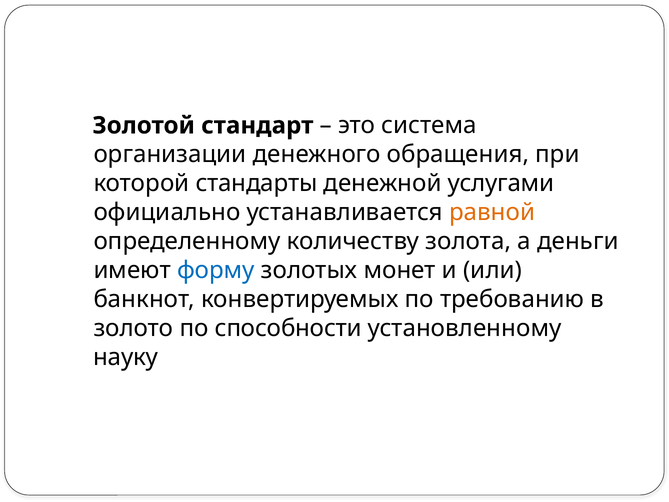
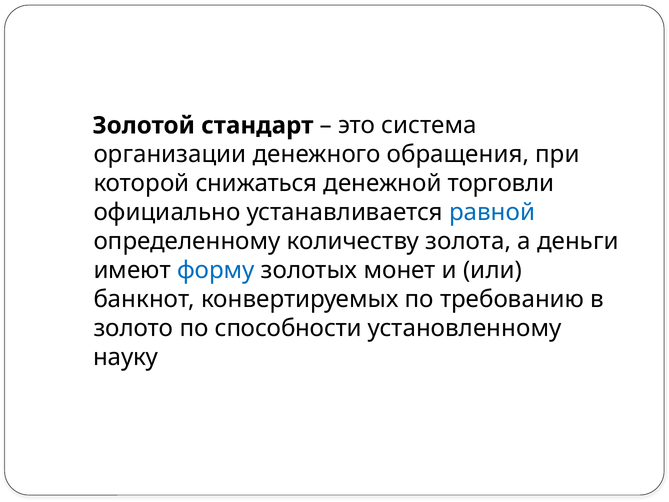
стандарты: стандарты -> снижаться (257, 183)
услугами: услугами -> торговли (501, 183)
равной colour: orange -> blue (492, 212)
